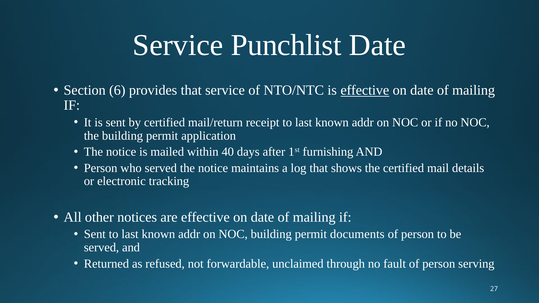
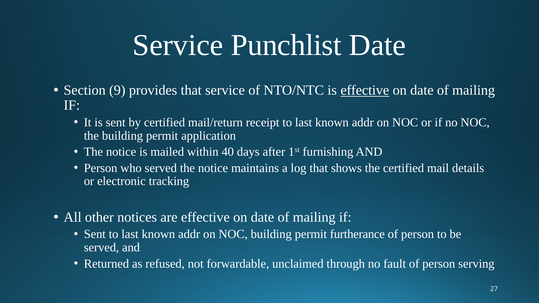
6: 6 -> 9 (117, 90)
documents: documents -> furtherance (357, 234)
